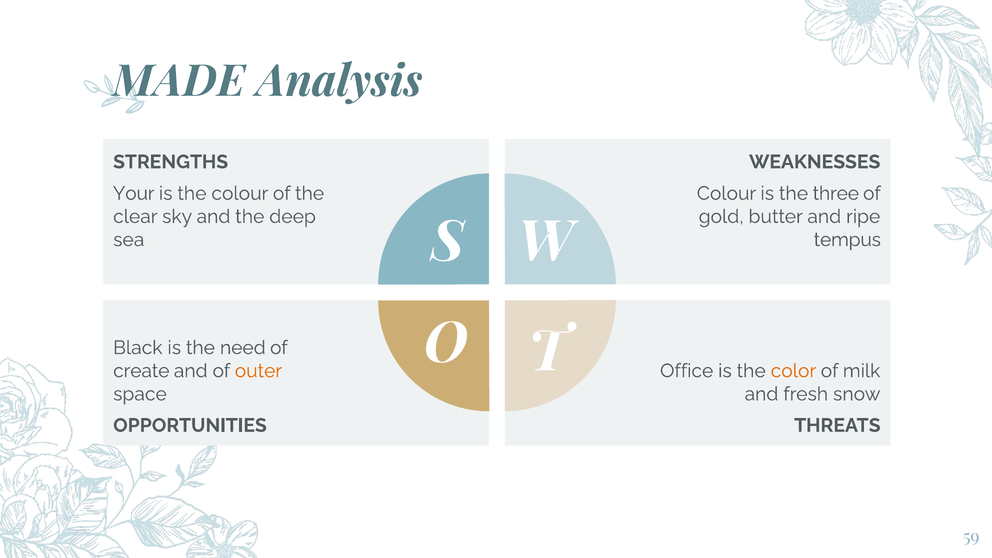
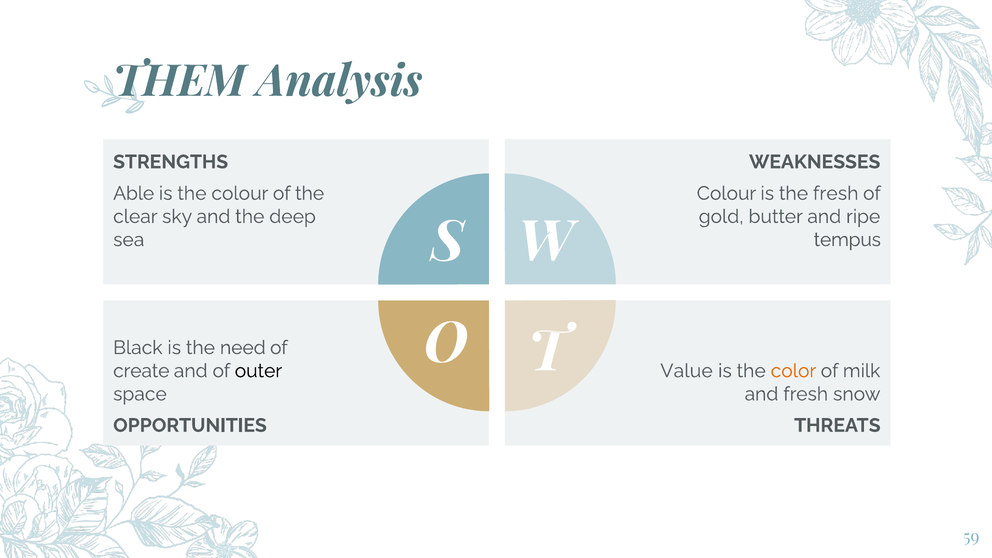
MADE: MADE -> THEM (179, 81)
Your: Your -> Able (134, 193)
the three: three -> fresh (836, 193)
outer colour: orange -> black (258, 371)
Office: Office -> Value (687, 371)
